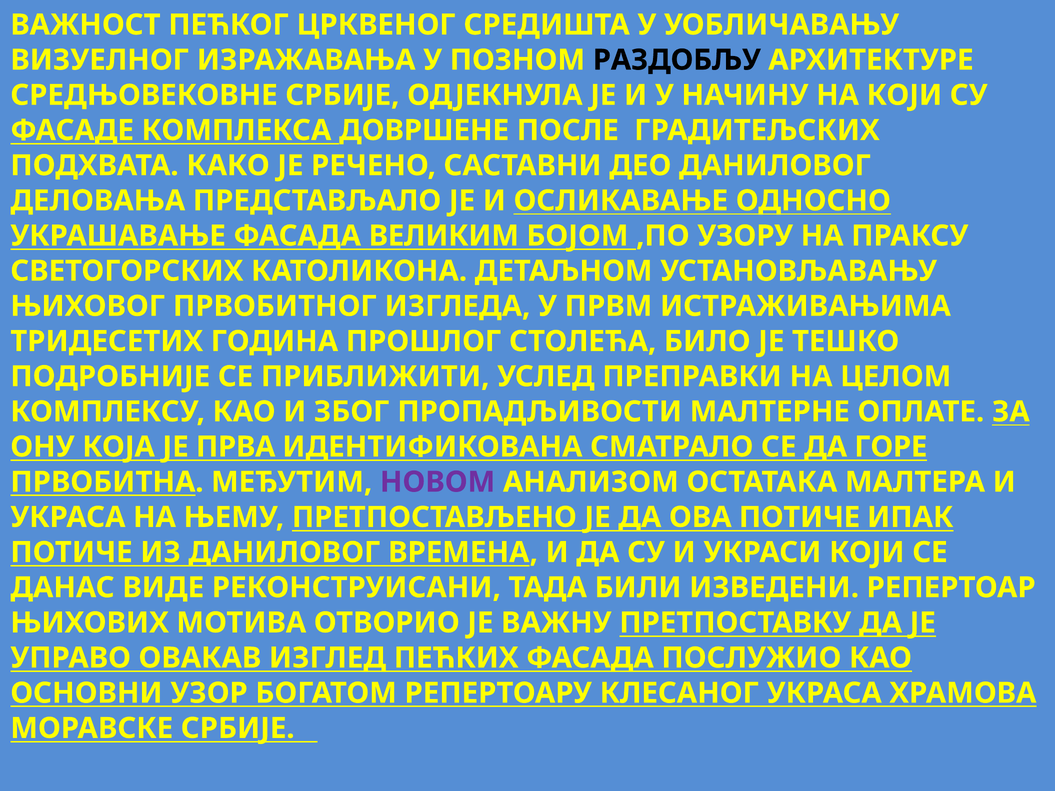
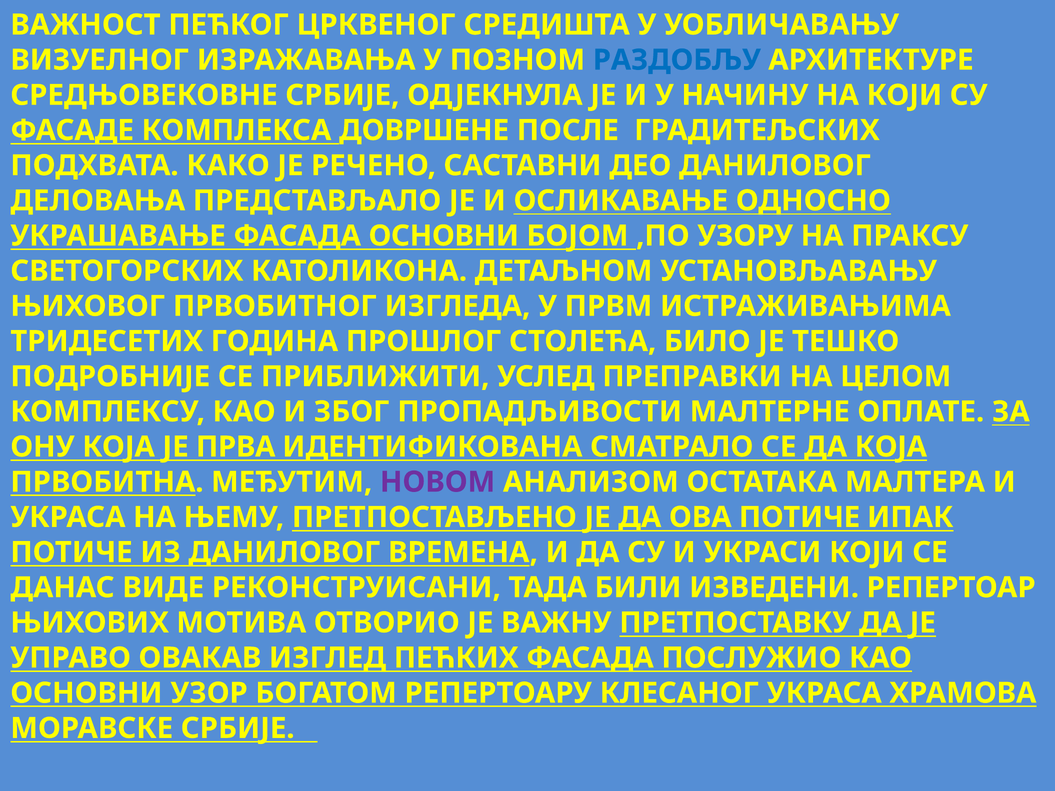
РАЗДОБЉУ colour: black -> blue (677, 60)
ФАСАДА ВЕЛИКИМ: ВЕЛИКИМ -> ОСНОВНИ (444, 236)
ДА ГОРЕ: ГОРЕ -> КОЈА (891, 447)
